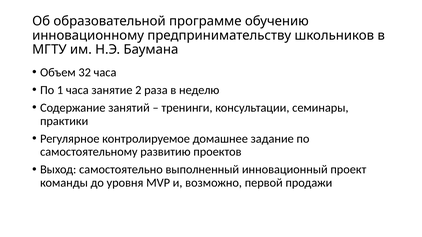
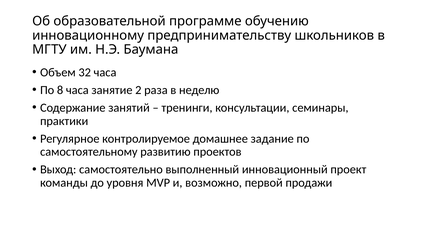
1: 1 -> 8 (60, 90)
